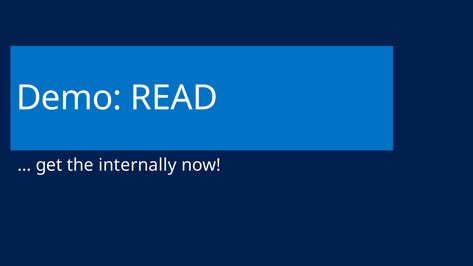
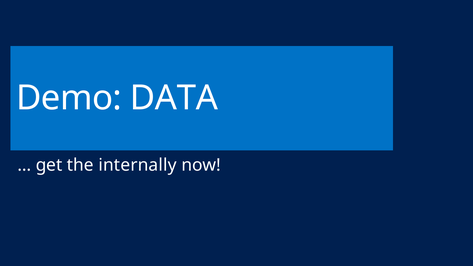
READ: READ -> DATA (174, 98)
